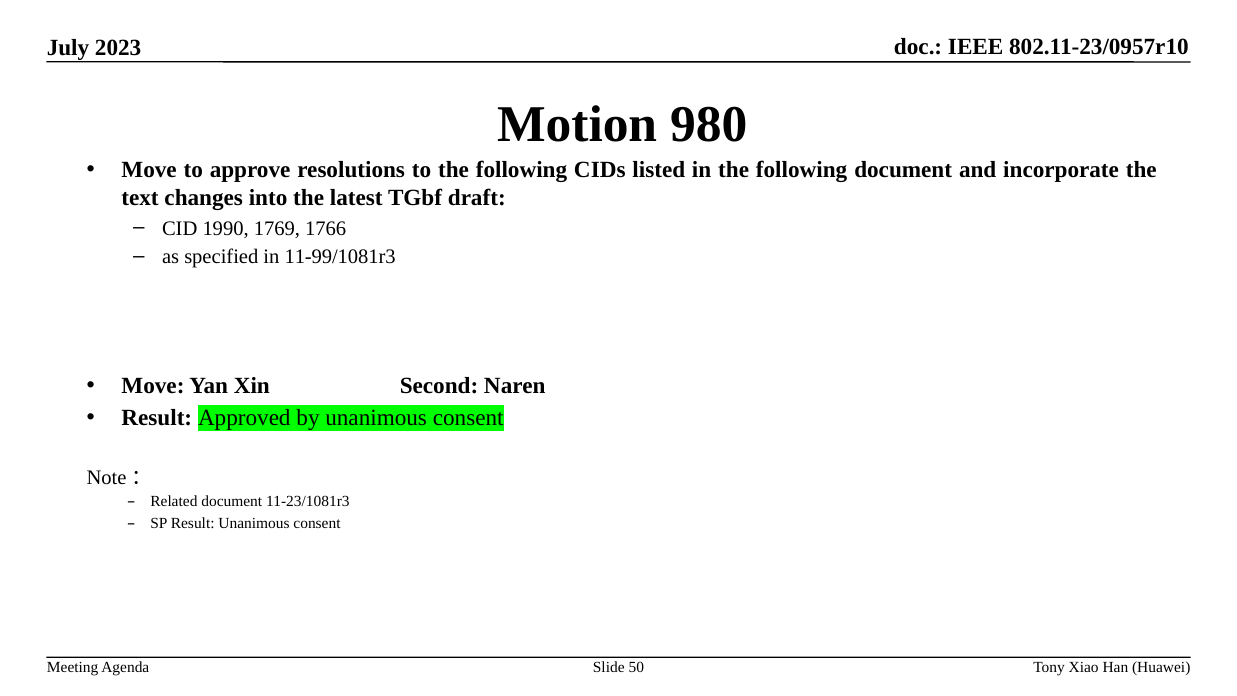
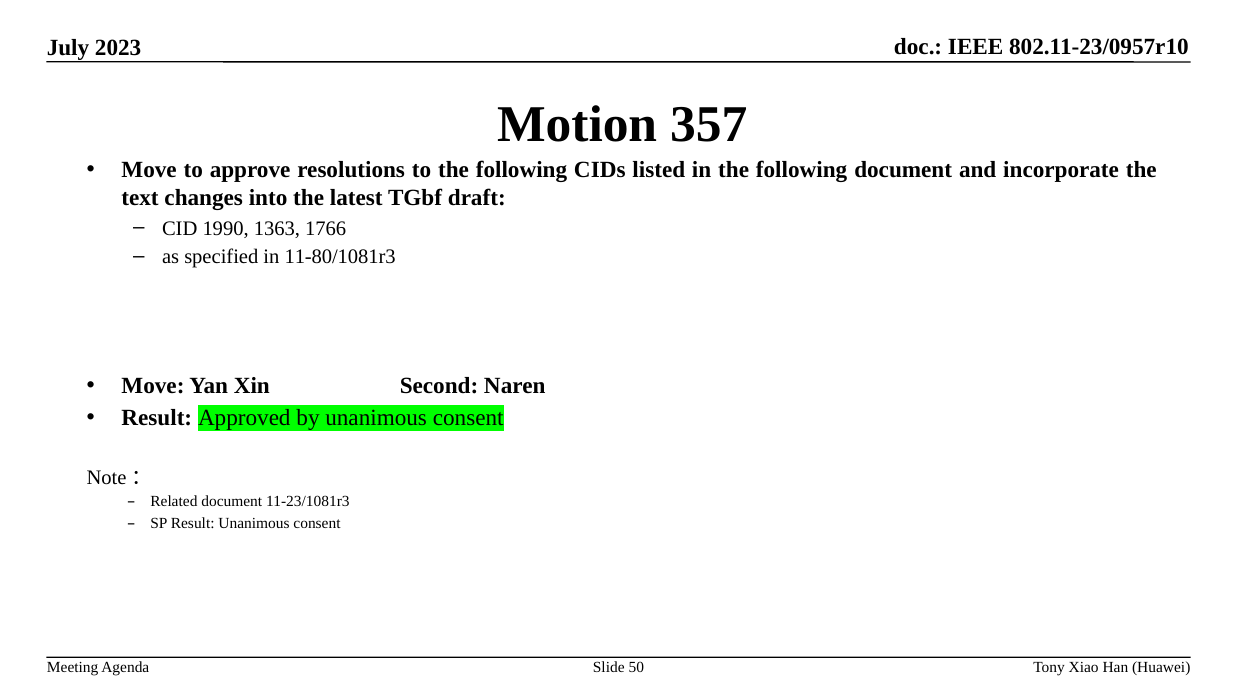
980: 980 -> 357 (709, 124)
1769: 1769 -> 1363 (277, 228)
11-99/1081r3: 11-99/1081r3 -> 11-80/1081r3 (340, 257)
